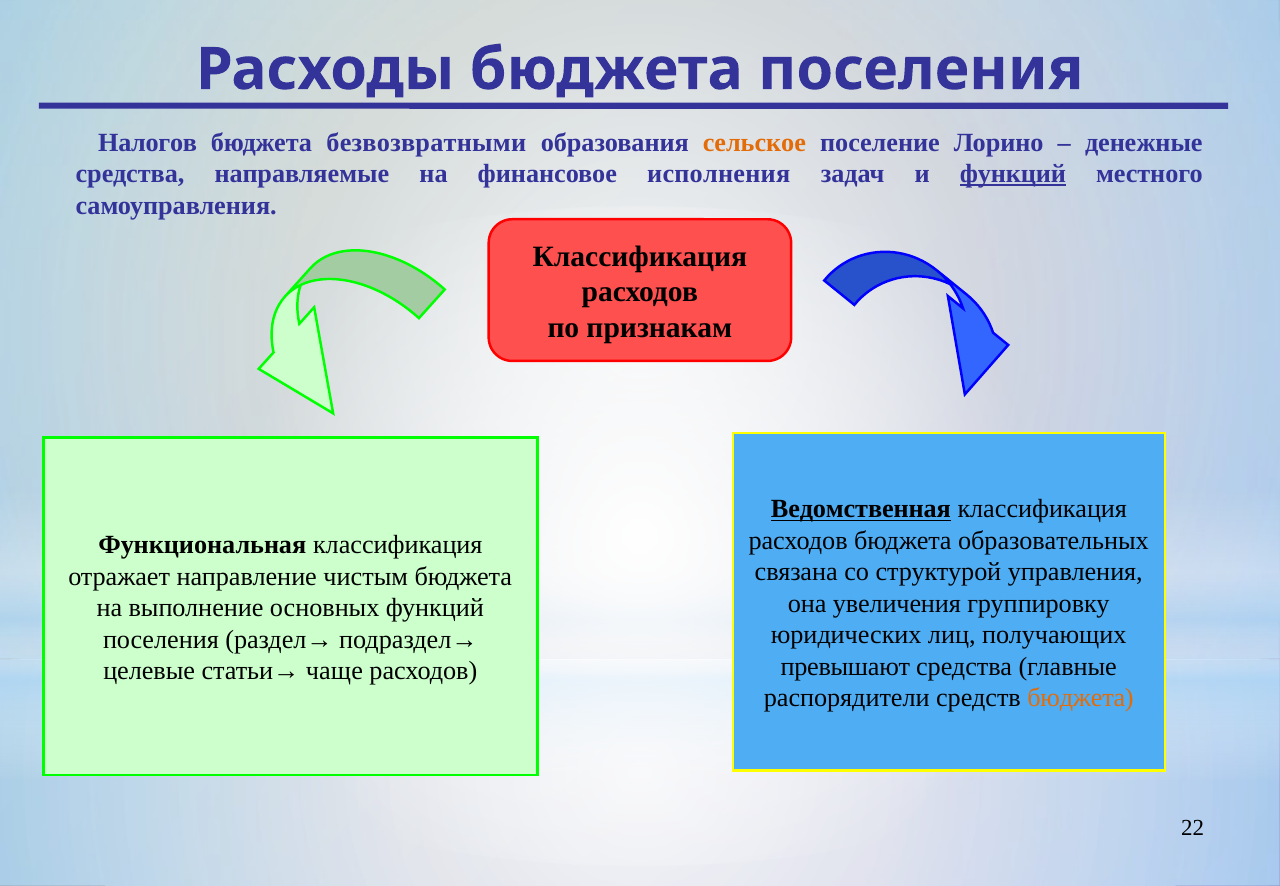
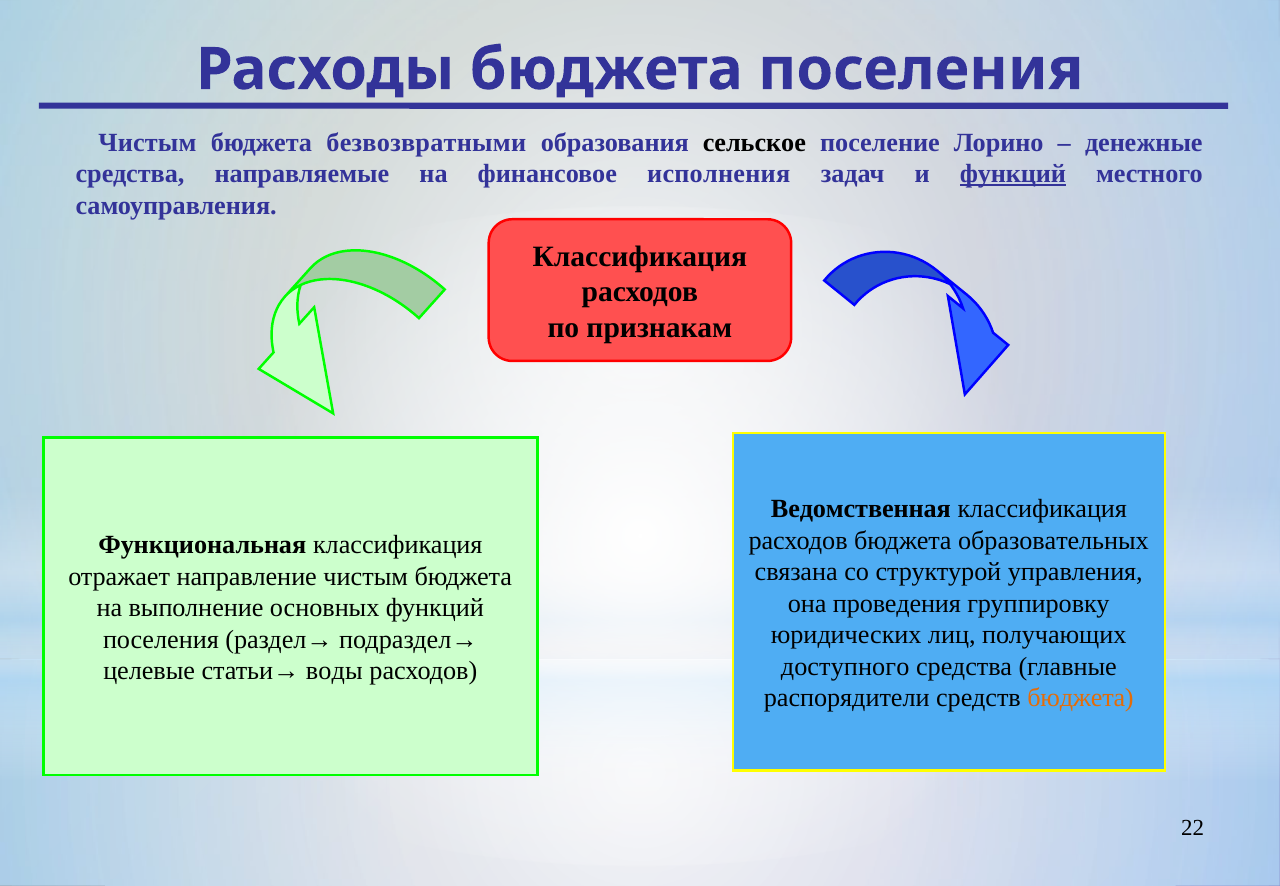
Налогов: Налогов -> Чистым (147, 143)
сельское colour: orange -> black (754, 143)
Ведомственная underline: present -> none (861, 509)
увеличения: увеличения -> проведения (897, 604)
превышают: превышают -> доступного (845, 667)
чаще: чаще -> воды (334, 671)
